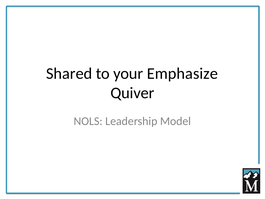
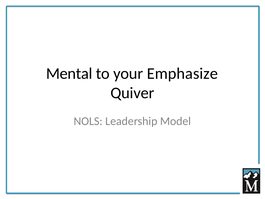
Shared: Shared -> Mental (69, 73)
